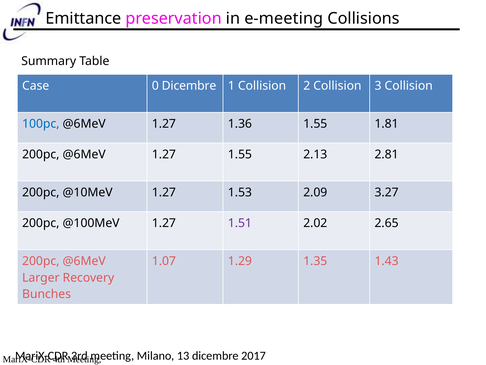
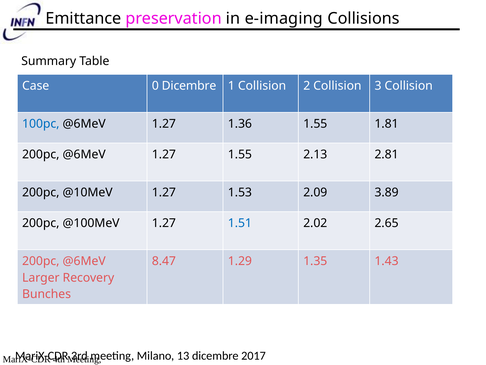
e-meeting: e-meeting -> e-imaging (284, 18)
3.27: 3.27 -> 3.89 (387, 192)
1.51 colour: purple -> blue (240, 223)
1.07: 1.07 -> 8.47 (164, 261)
